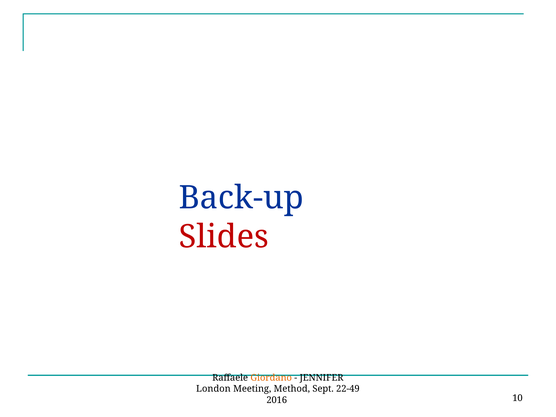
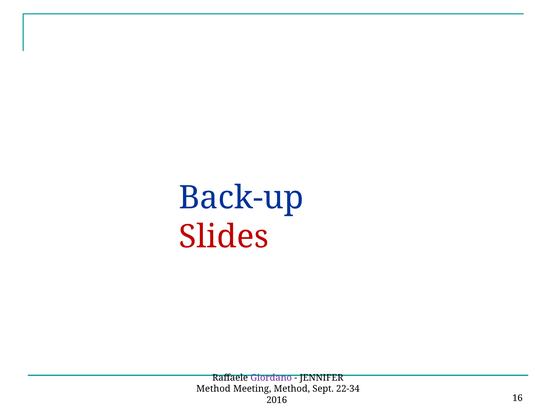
Giordano colour: orange -> purple (271, 378)
London: London -> Method (213, 389)
22-49: 22-49 -> 22-34 (348, 389)
10: 10 -> 16 (518, 398)
